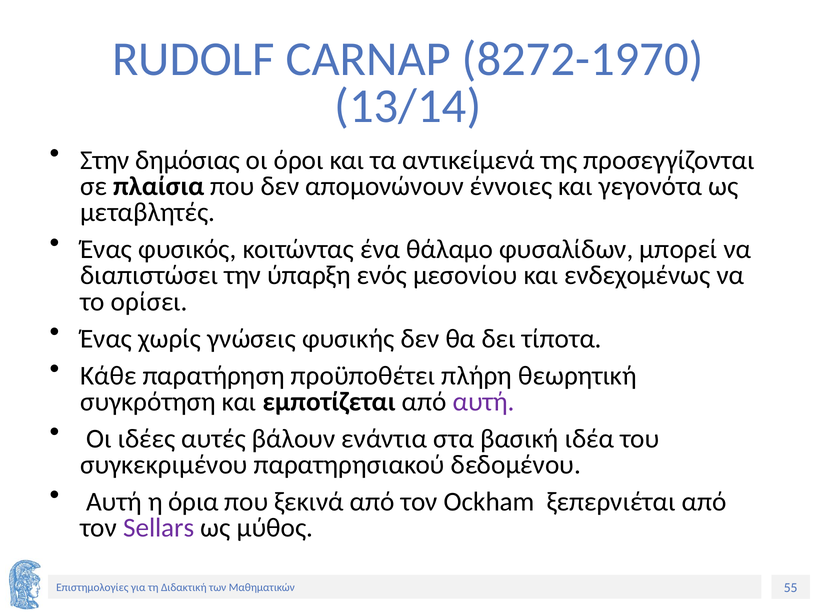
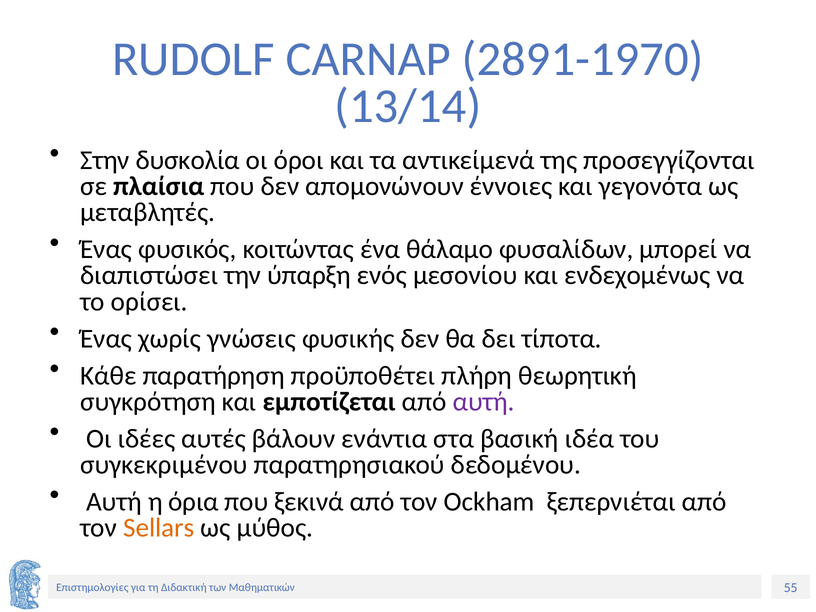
8272-1970: 8272-1970 -> 2891-1970 (583, 59)
δημόσιας: δημόσιας -> δυσκολία (188, 160)
Sellars colour: purple -> orange (159, 528)
